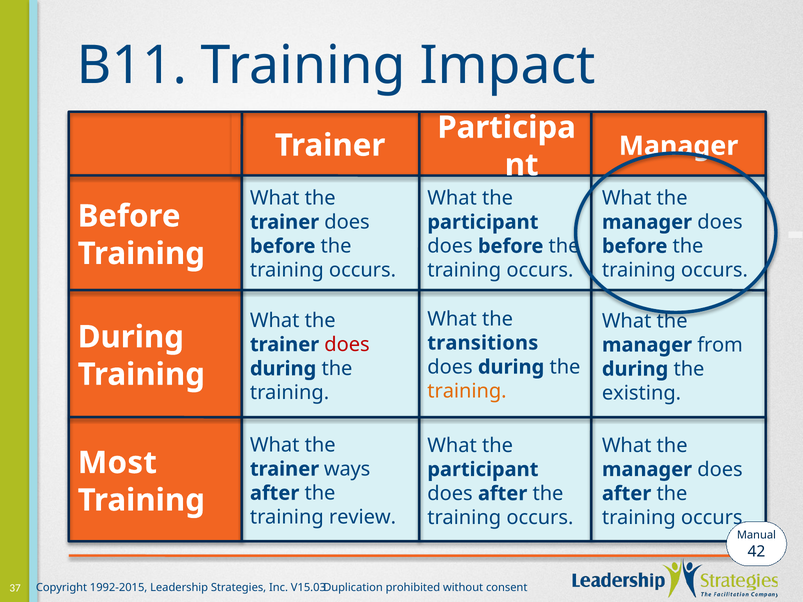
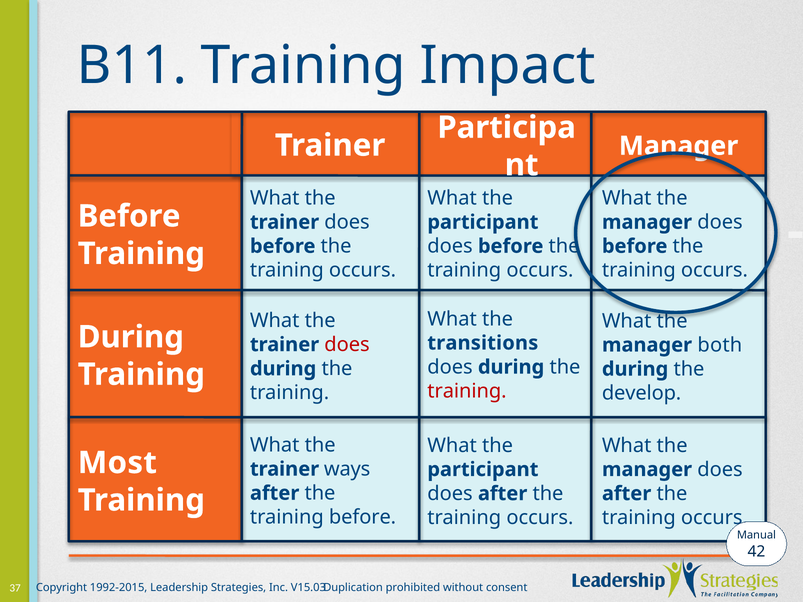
from: from -> both (720, 345)
training colour: orange -> red (467, 391)
existing: existing -> develop (642, 393)
training review: review -> before (363, 517)
